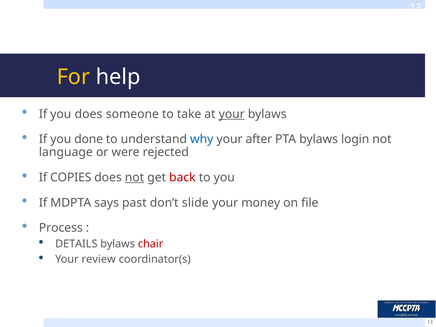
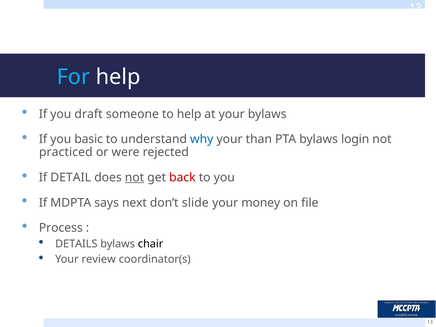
For colour: yellow -> light blue (73, 77)
you does: does -> draft (89, 114)
to take: take -> help (189, 114)
your underline: present -> none (232, 114)
done: done -> basic (89, 139)
after: after -> than (259, 139)
language: language -> practiced (66, 152)
COPIES: COPIES -> DETAIL (71, 177)
past: past -> next (134, 203)
chair colour: red -> black (151, 244)
